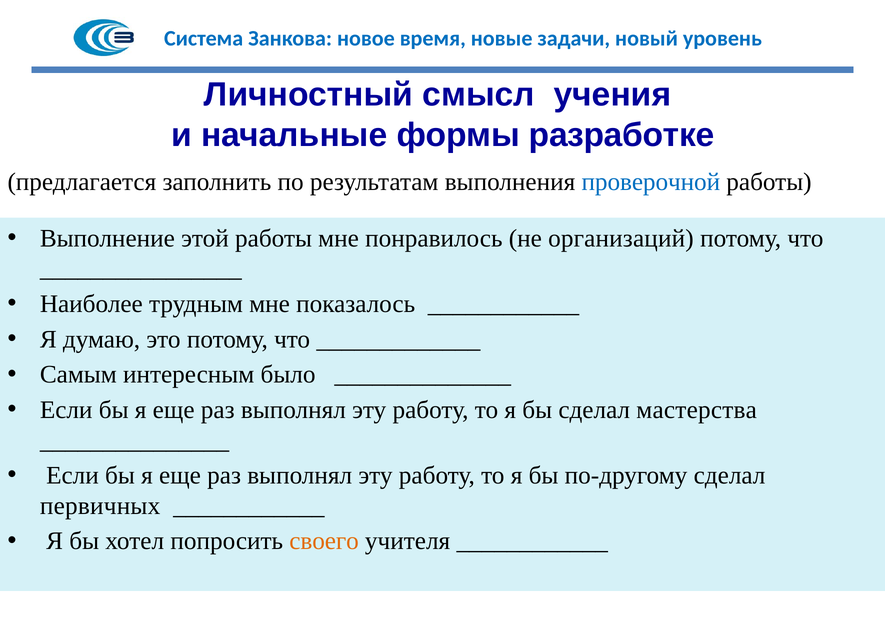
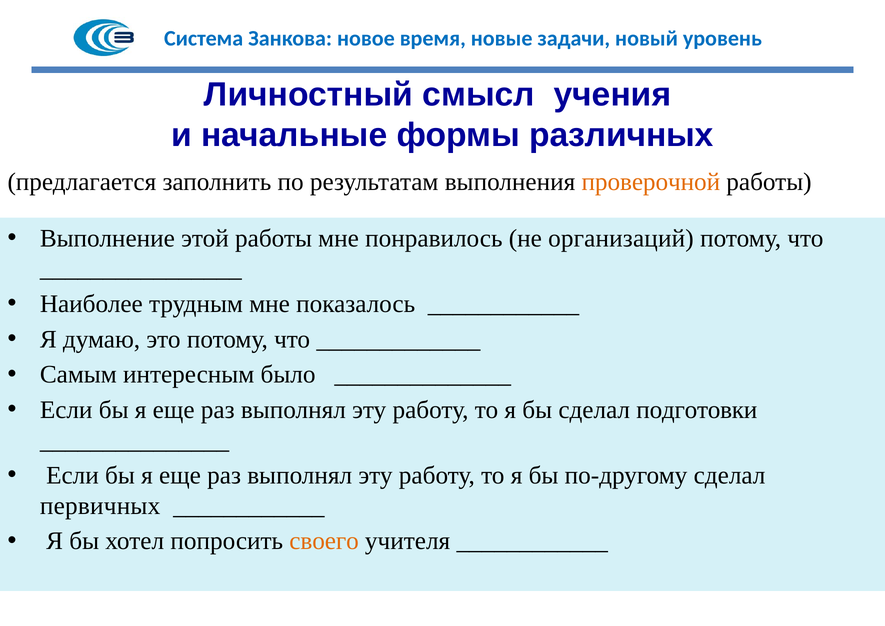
разработке: разработке -> различных (621, 135)
проверочной colour: blue -> orange (651, 182)
мастерства: мастерства -> подготовки (697, 410)
